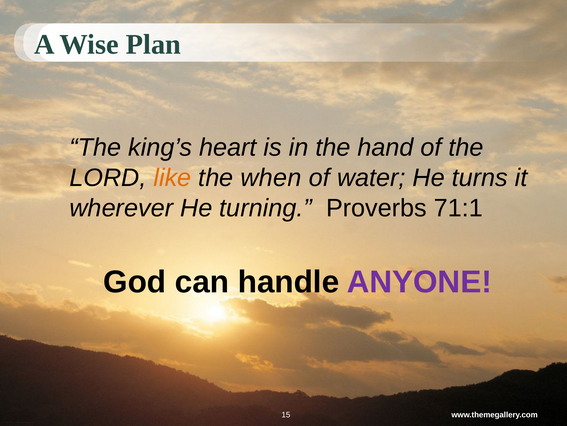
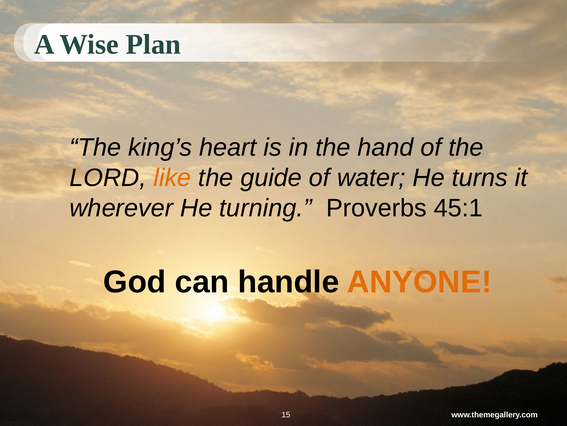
when: when -> guide (271, 178)
71:1: 71:1 -> 45:1 (458, 208)
ANYONE colour: purple -> orange (419, 282)
